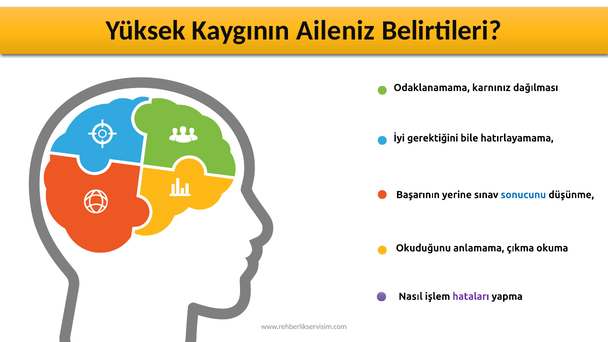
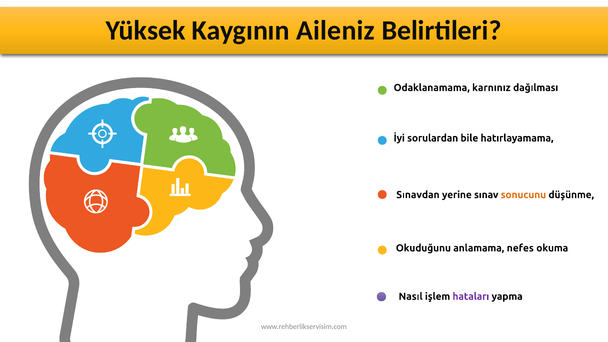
gerektiğini: gerektiğini -> sorulardan (433, 138)
Başarının: Başarının -> Sınavdan (418, 195)
sonucunu colour: blue -> orange (523, 195)
çıkma: çıkma -> nefes (520, 248)
